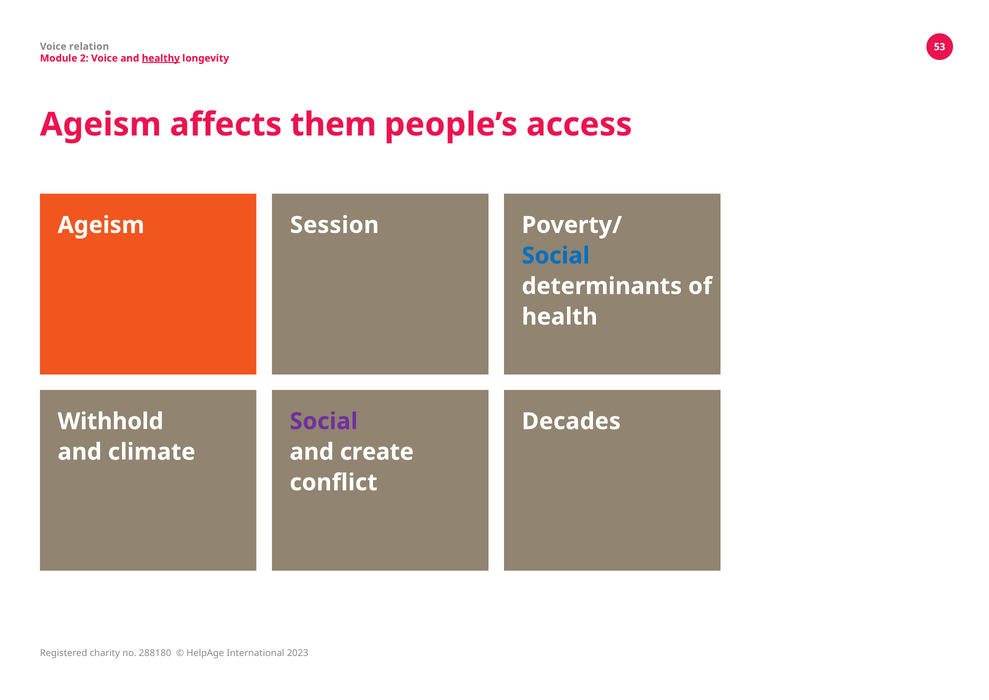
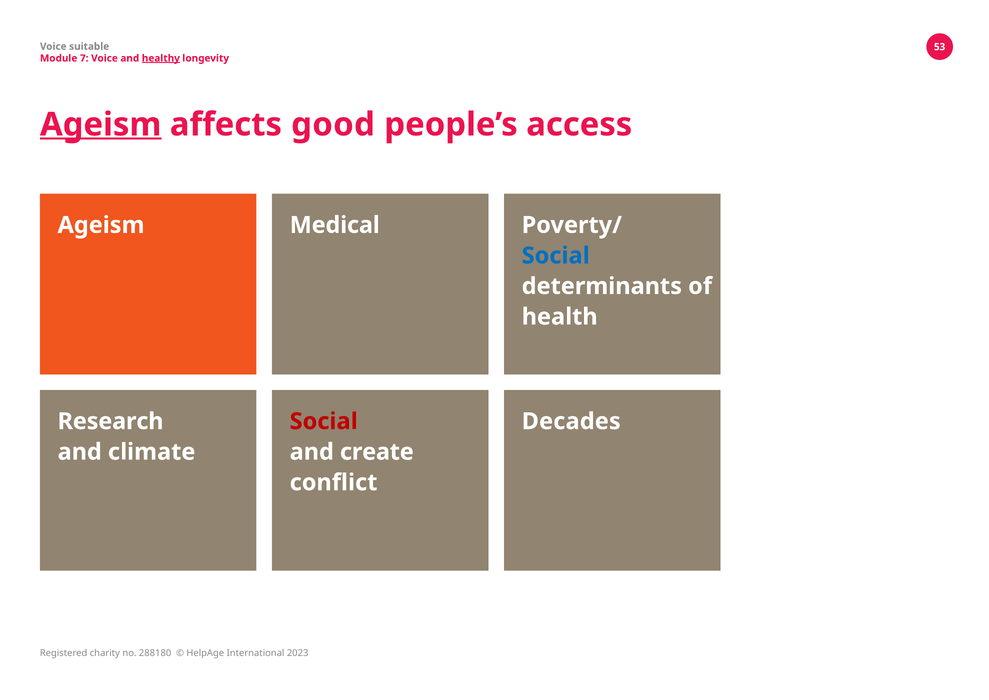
relation: relation -> suitable (89, 46)
2: 2 -> 7 (84, 58)
Ageism underline: none -> present (101, 124)
them: them -> good (333, 124)
Session: Session -> Medical (335, 225)
Withhold: Withhold -> Research (111, 421)
Social colour: purple -> red (324, 421)
